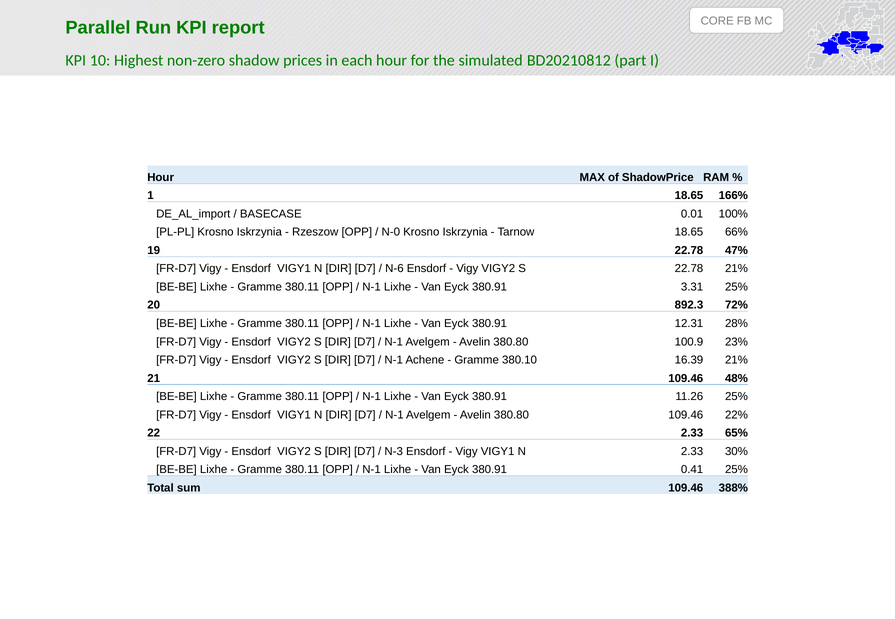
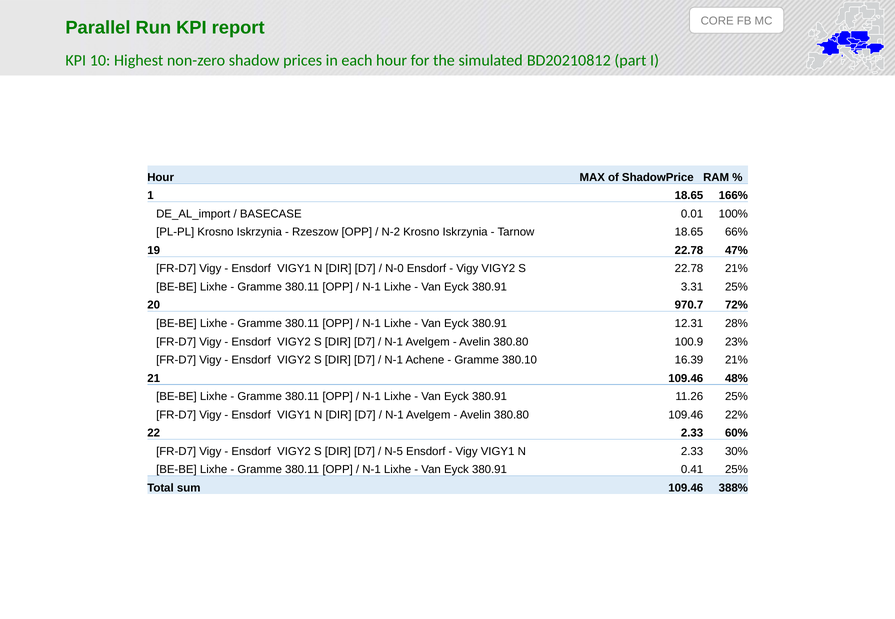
N-0: N-0 -> N-2 (391, 232)
N-6: N-6 -> N-0 (394, 269)
892.3: 892.3 -> 970.7 (689, 305)
65%: 65% -> 60% (736, 433)
N-3: N-3 -> N-5 (394, 452)
